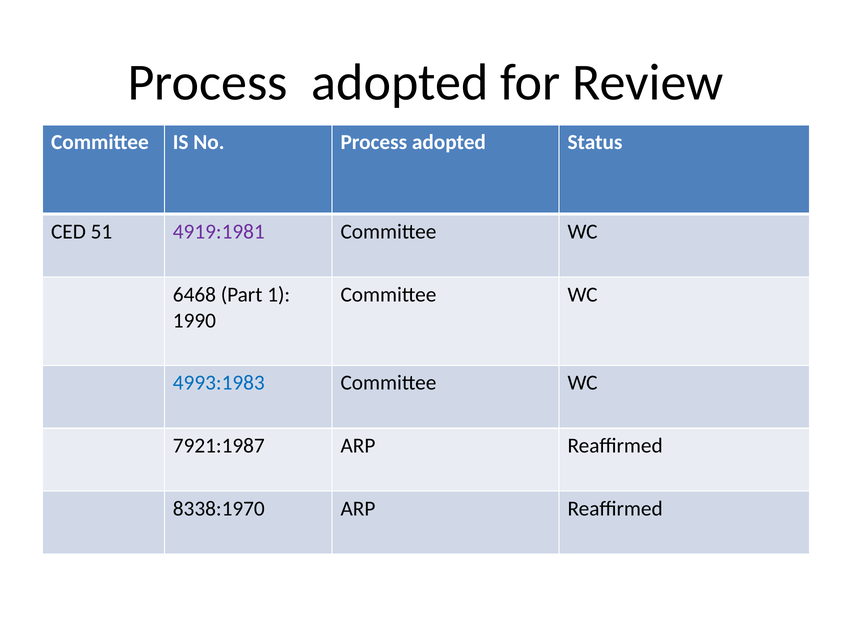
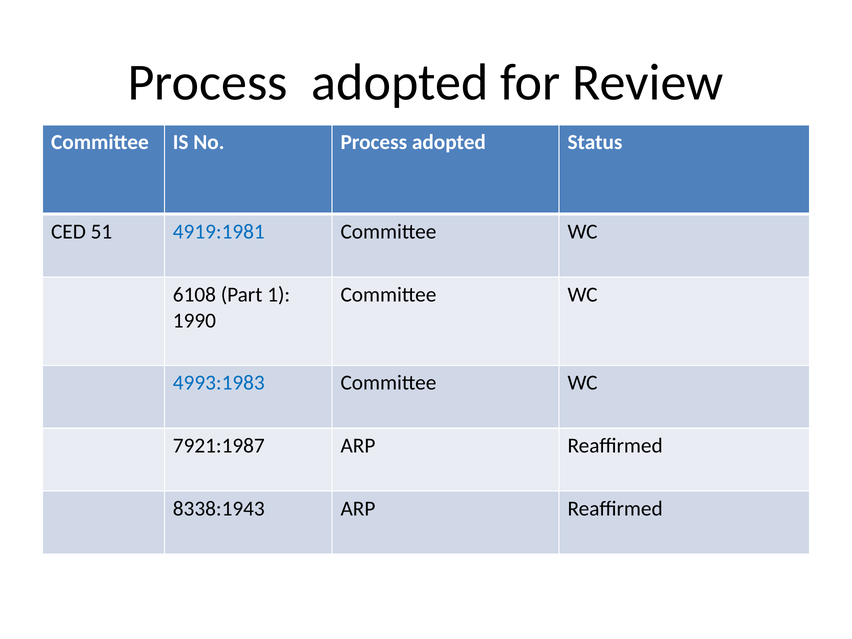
4919:1981 colour: purple -> blue (219, 232)
6468: 6468 -> 6108 (194, 295)
8338:1970: 8338:1970 -> 8338:1943 (219, 509)
